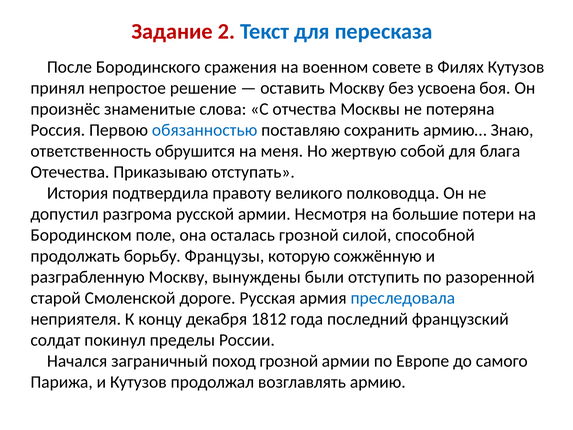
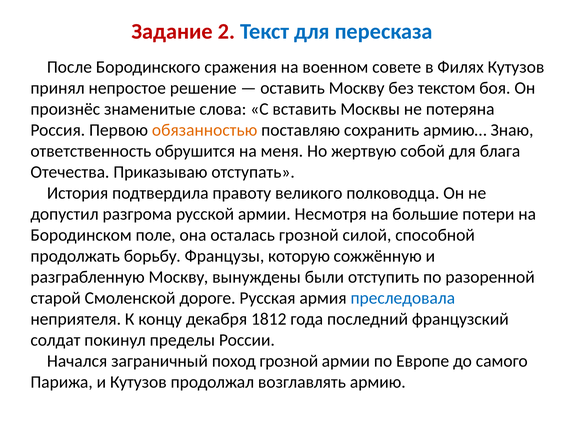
усвоена: усвоена -> текстом (447, 88)
отчества: отчества -> вставить (304, 109)
обязанностью colour: blue -> orange (205, 130)
